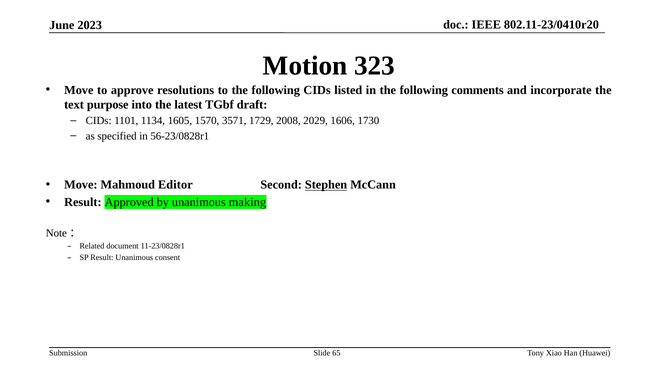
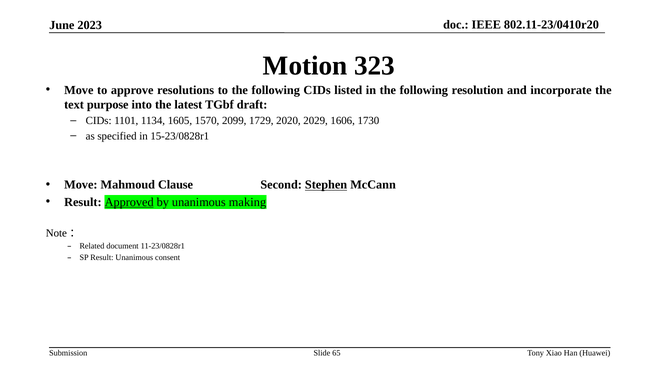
comments: comments -> resolution (478, 90)
3571: 3571 -> 2099 (234, 121)
2008: 2008 -> 2020 (288, 121)
56-23/0828r1: 56-23/0828r1 -> 15-23/0828r1 (180, 136)
Editor: Editor -> Clause (176, 185)
Approved underline: none -> present (129, 202)
